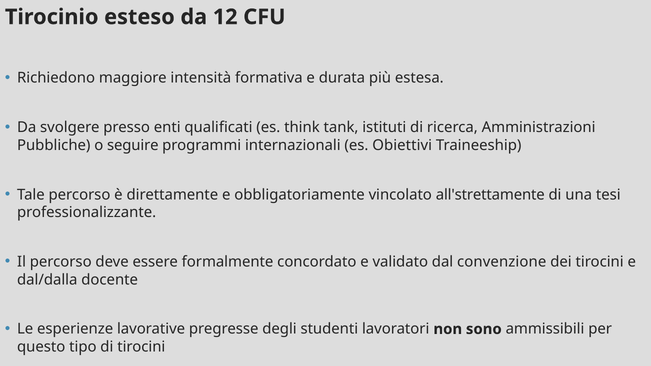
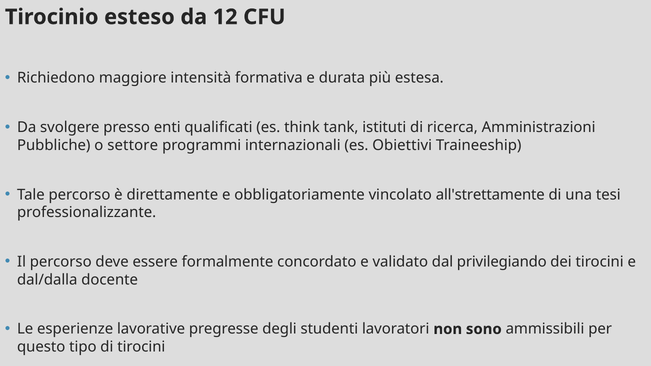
seguire: seguire -> settore (133, 145)
convenzione: convenzione -> privilegiando (502, 262)
